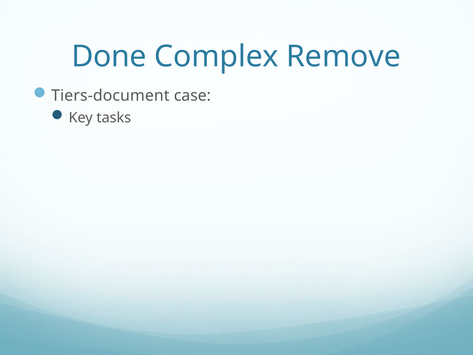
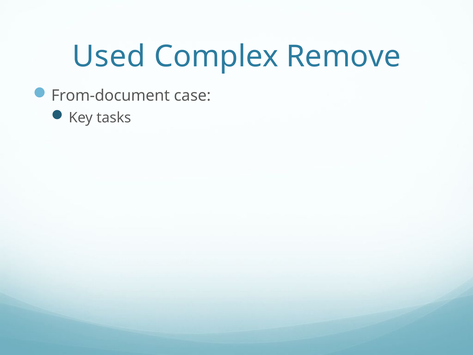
Done: Done -> Used (109, 56)
Tiers-document: Tiers-document -> From-document (110, 96)
